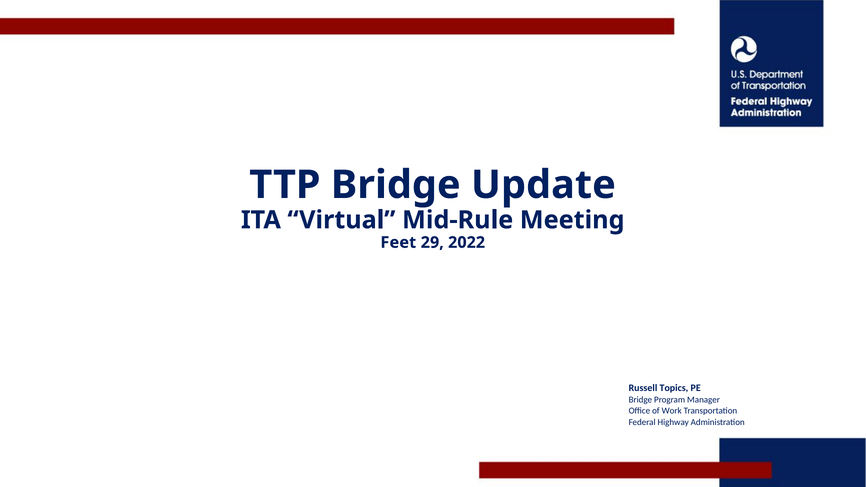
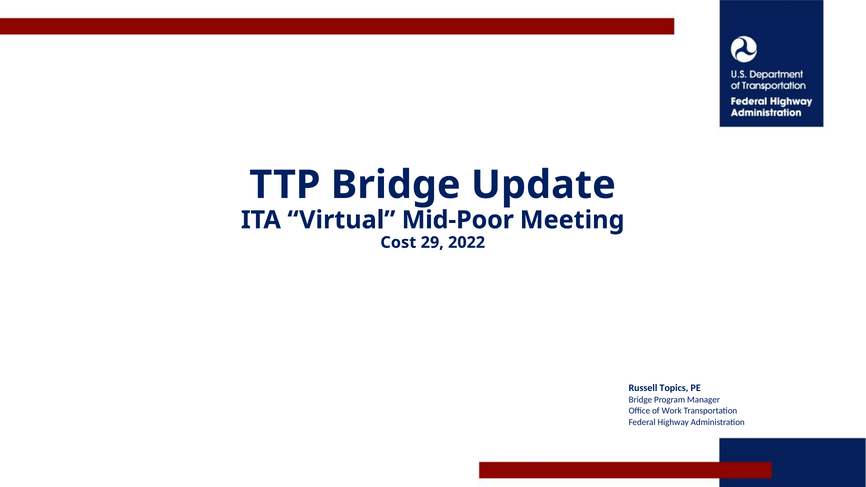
Mid-Rule: Mid-Rule -> Mid-Poor (458, 220)
Feet: Feet -> Cost (398, 243)
